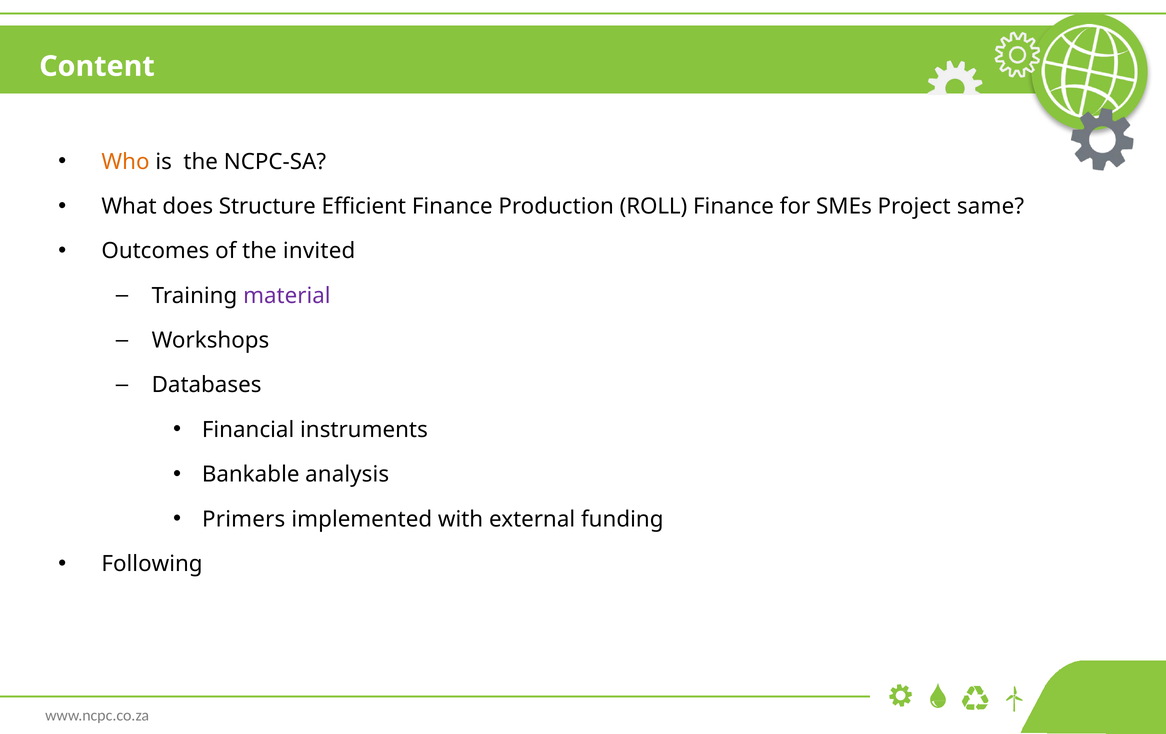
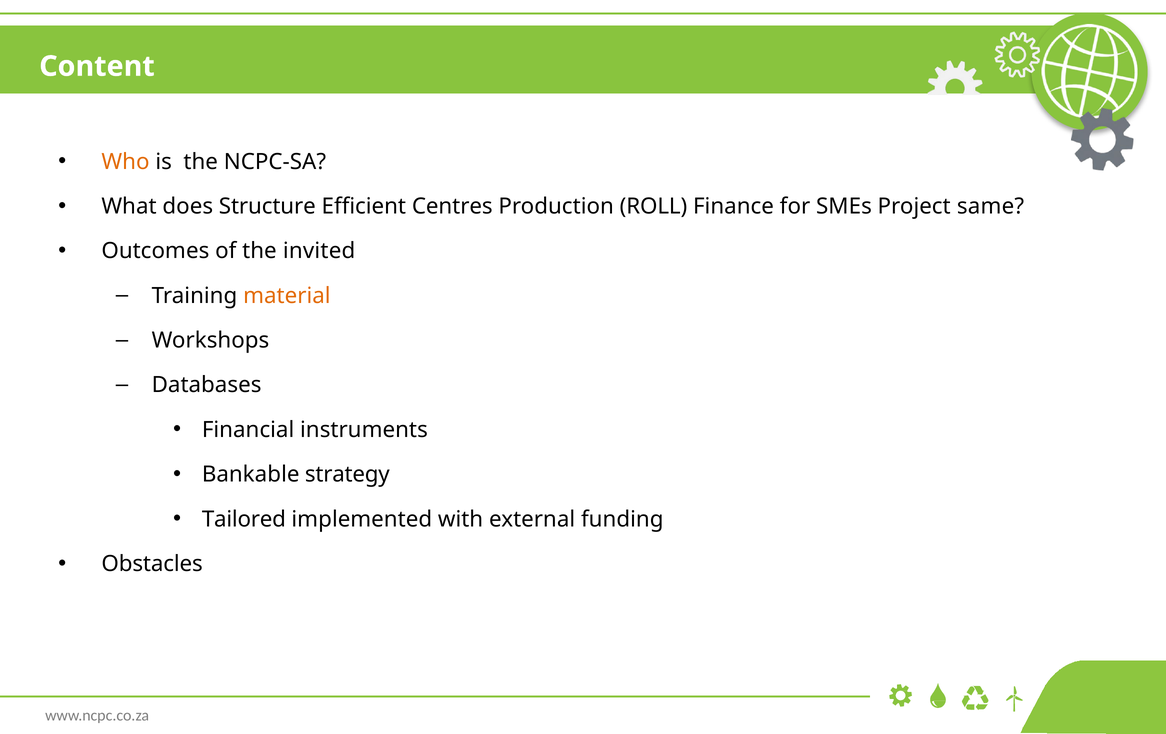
Efficient Finance: Finance -> Centres (452, 206)
material colour: purple -> orange (287, 296)
analysis: analysis -> strategy (347, 474)
Primers: Primers -> Tailored (244, 519)
Following: Following -> Obstacles (152, 564)
